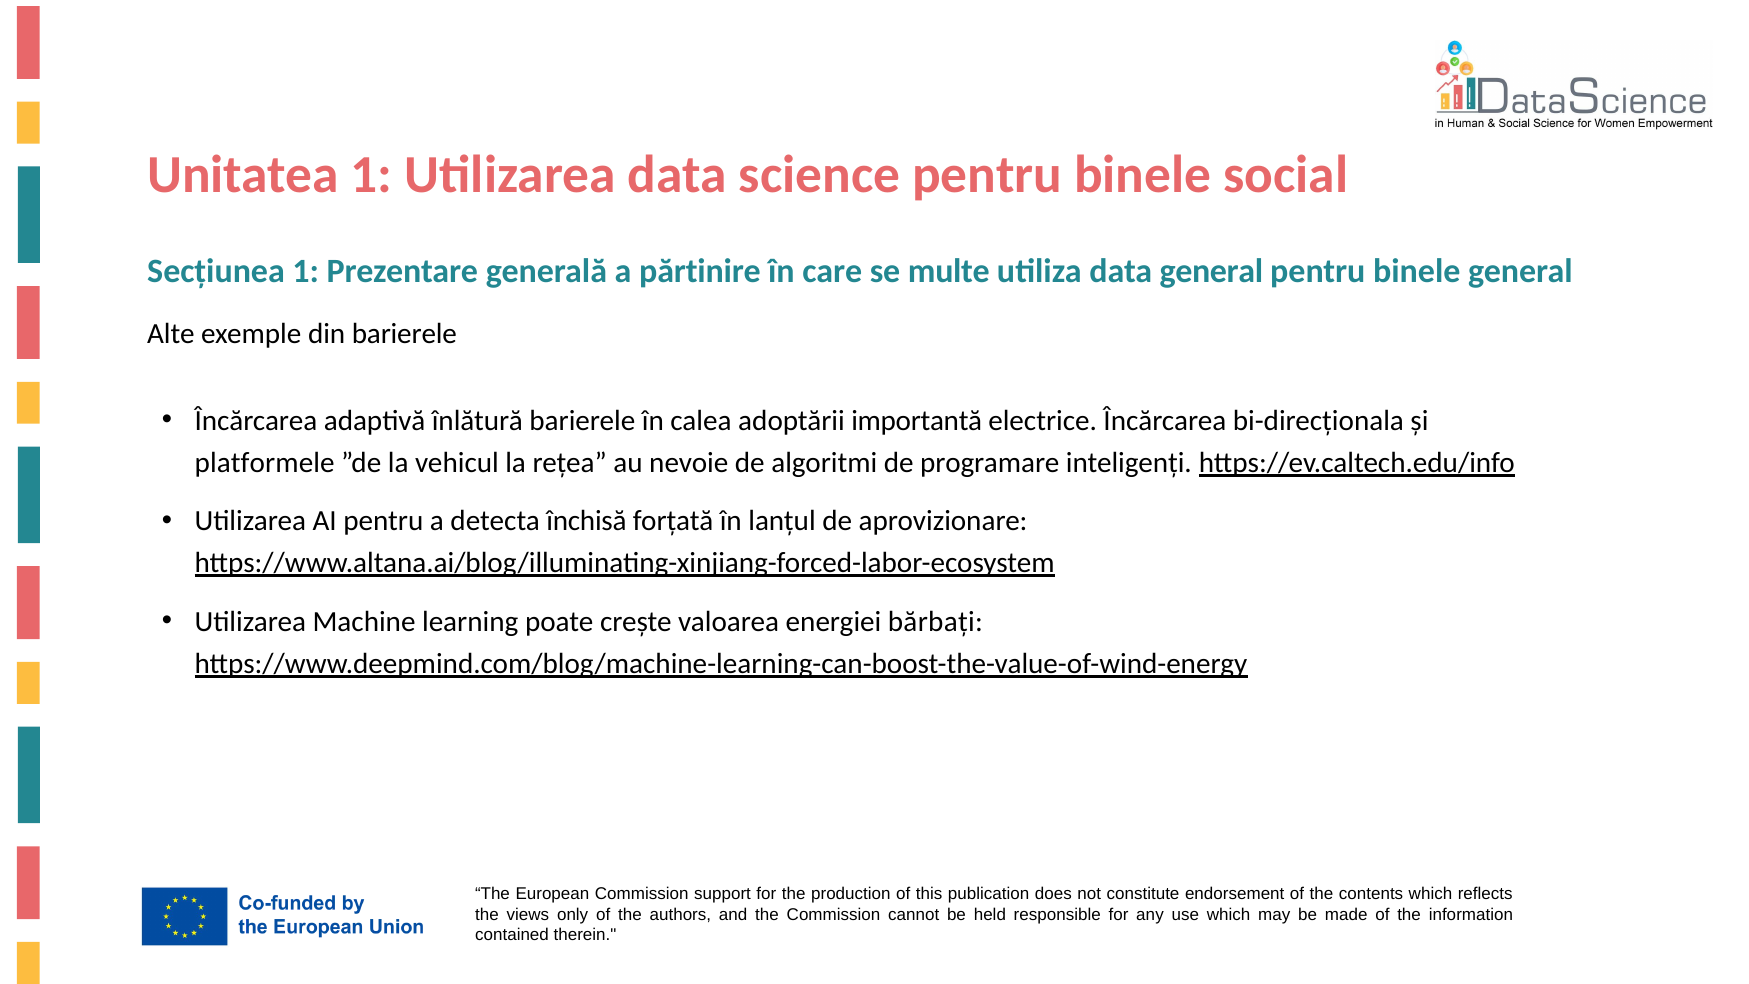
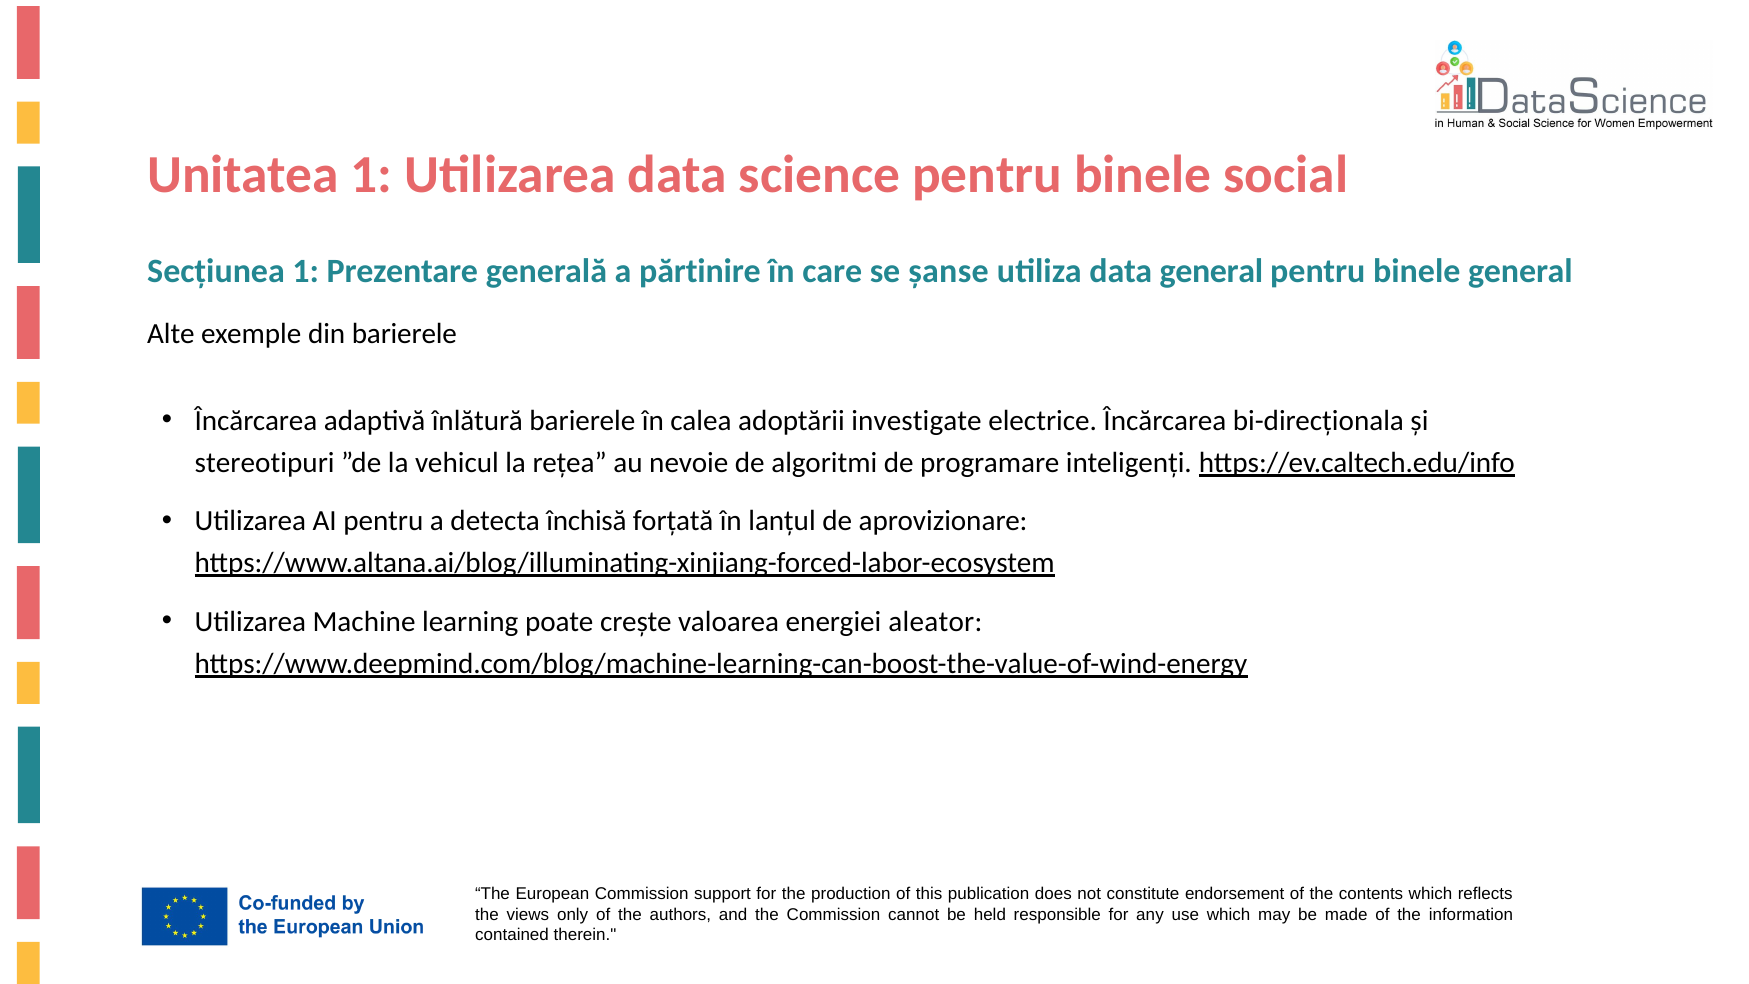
multe: multe -> șanse (949, 271)
importantă: importantă -> investigate (917, 421)
platformele: platformele -> stereotipuri (265, 463)
bărbați: bărbați -> aleator (935, 622)
